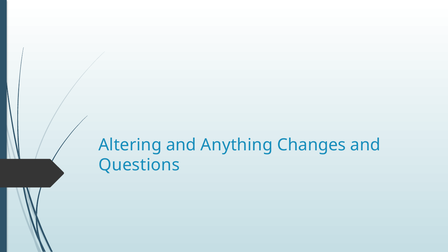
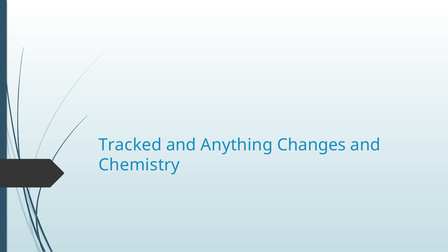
Altering: Altering -> Tracked (130, 145)
Questions: Questions -> Chemistry (139, 165)
